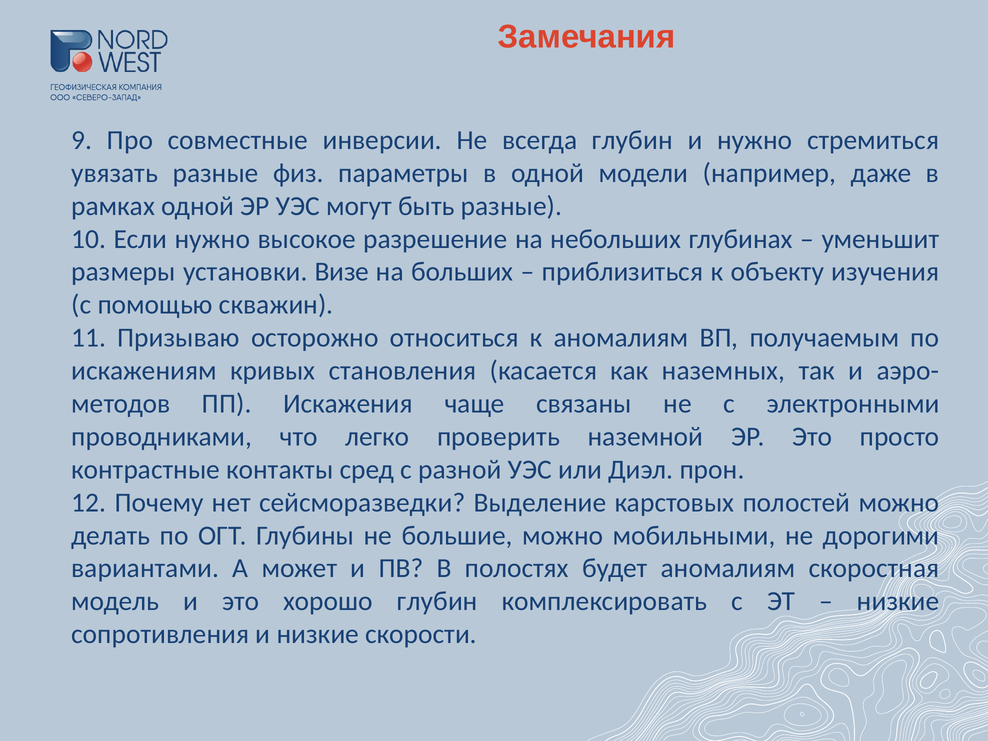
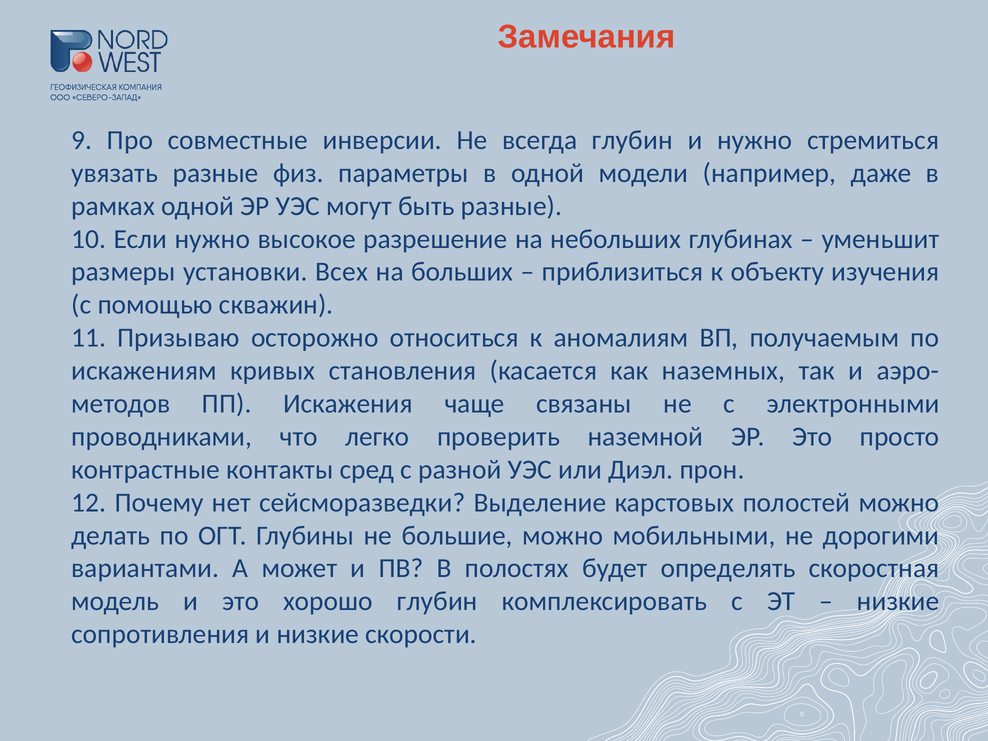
Визе: Визе -> Всех (342, 272)
будет аномалиям: аномалиям -> определять (728, 568)
